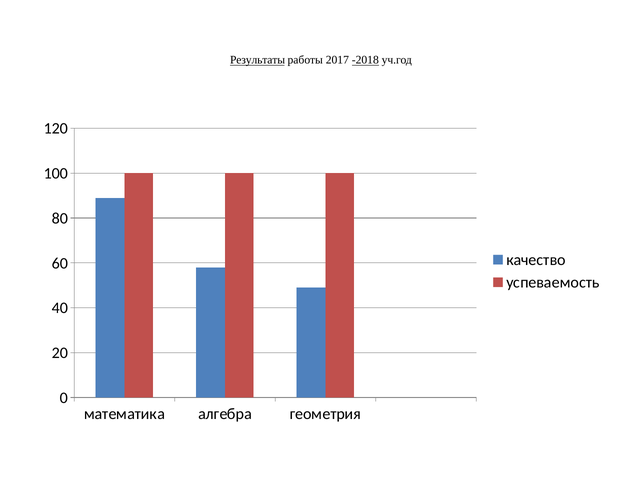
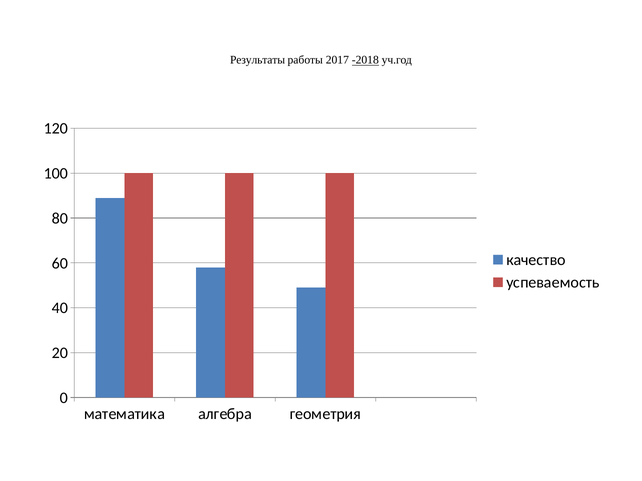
Результаты underline: present -> none (258, 60)
